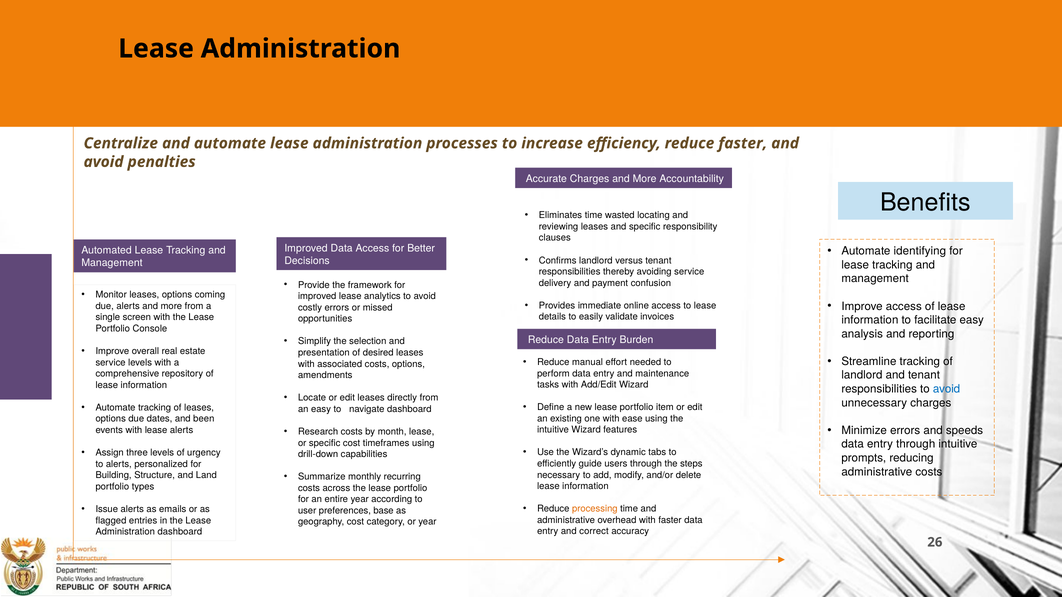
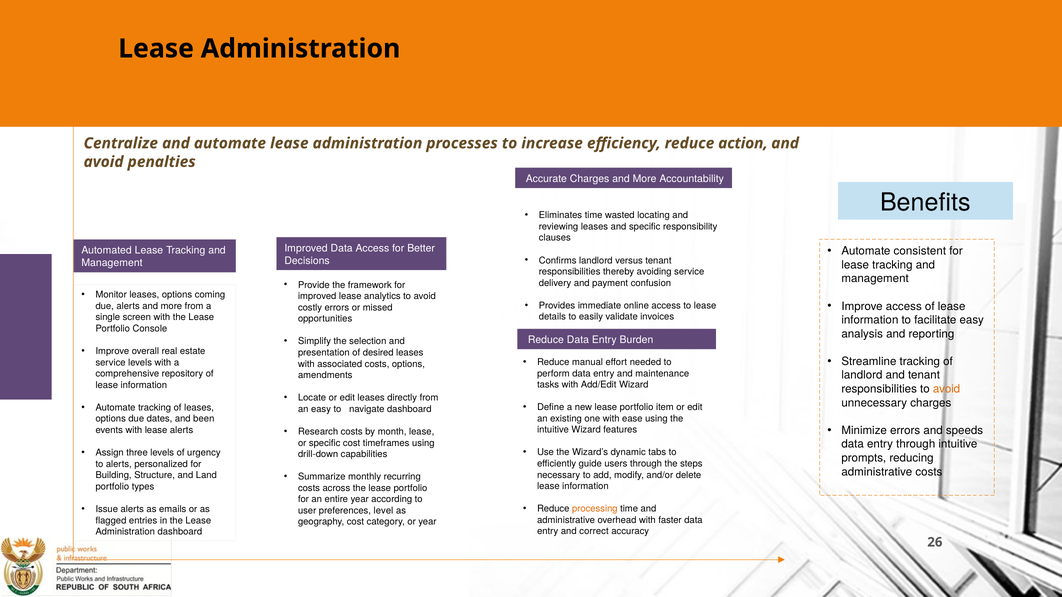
reduce faster: faster -> action (743, 143)
identifying: identifying -> consistent (920, 251)
avoid colour: blue -> orange (947, 389)
base: base -> level (383, 511)
